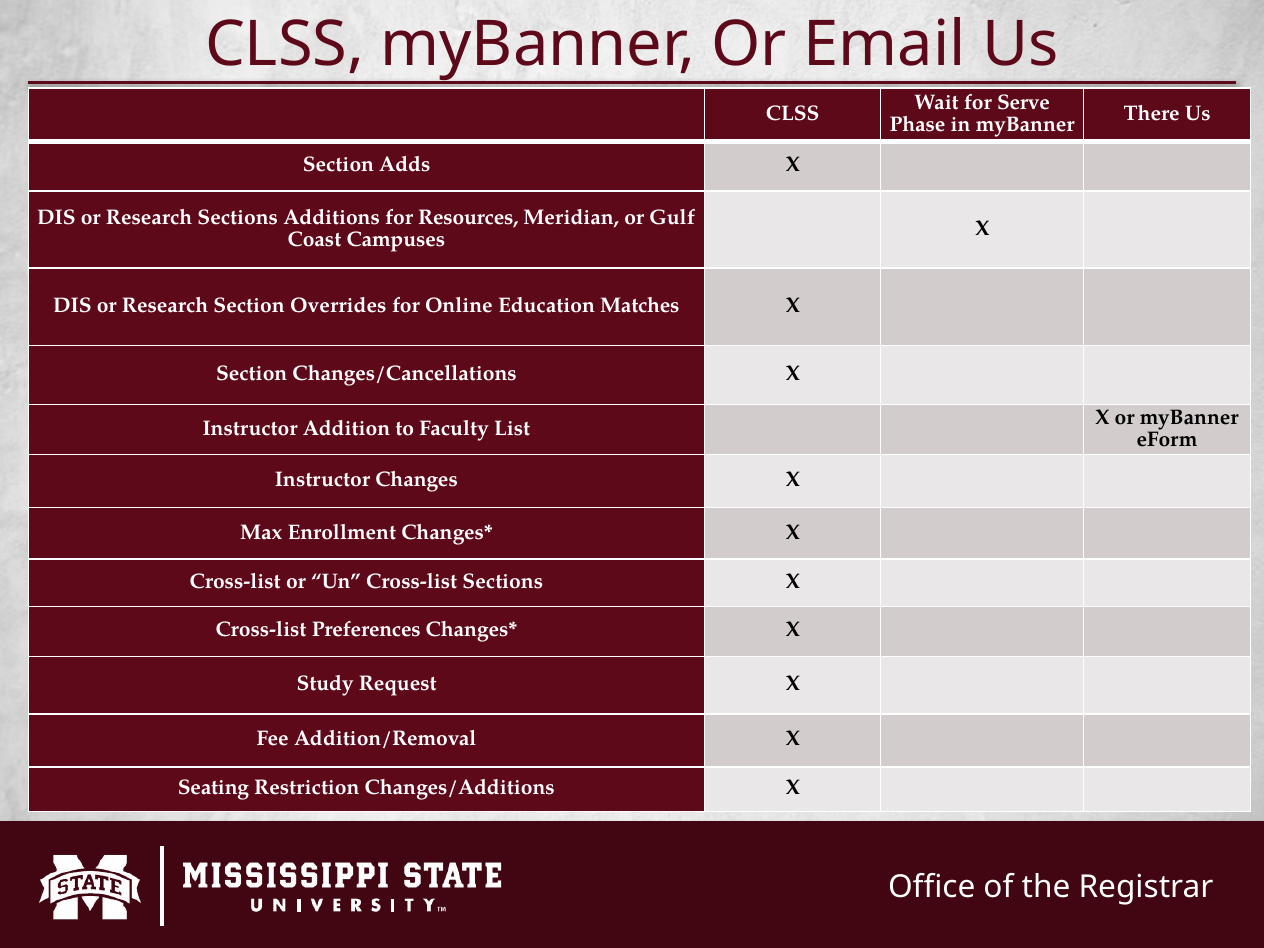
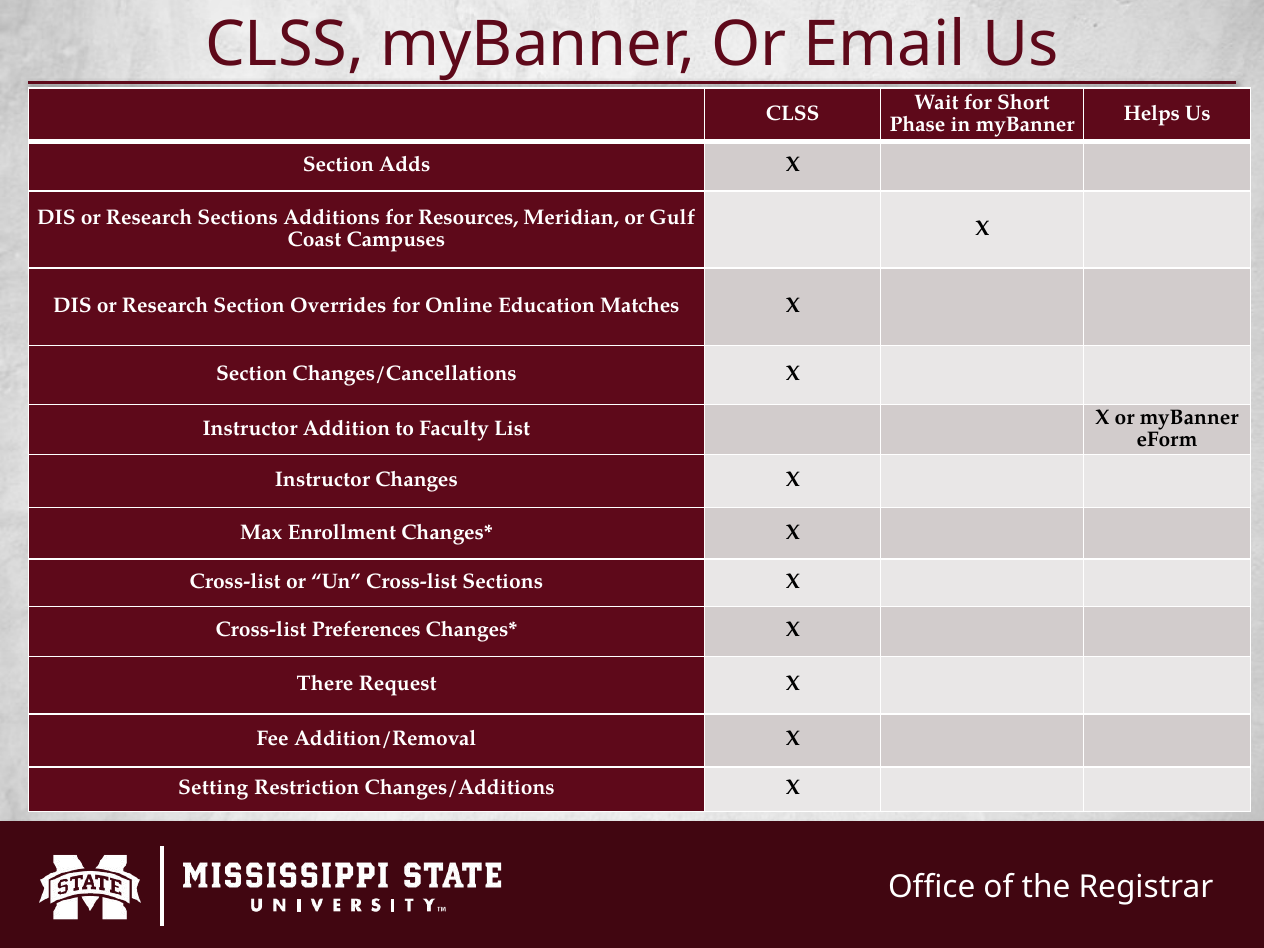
Serve: Serve -> Short (1023, 102)
There: There -> Helps (1152, 113)
Study: Study -> There (325, 684)
Seating: Seating -> Setting (213, 788)
